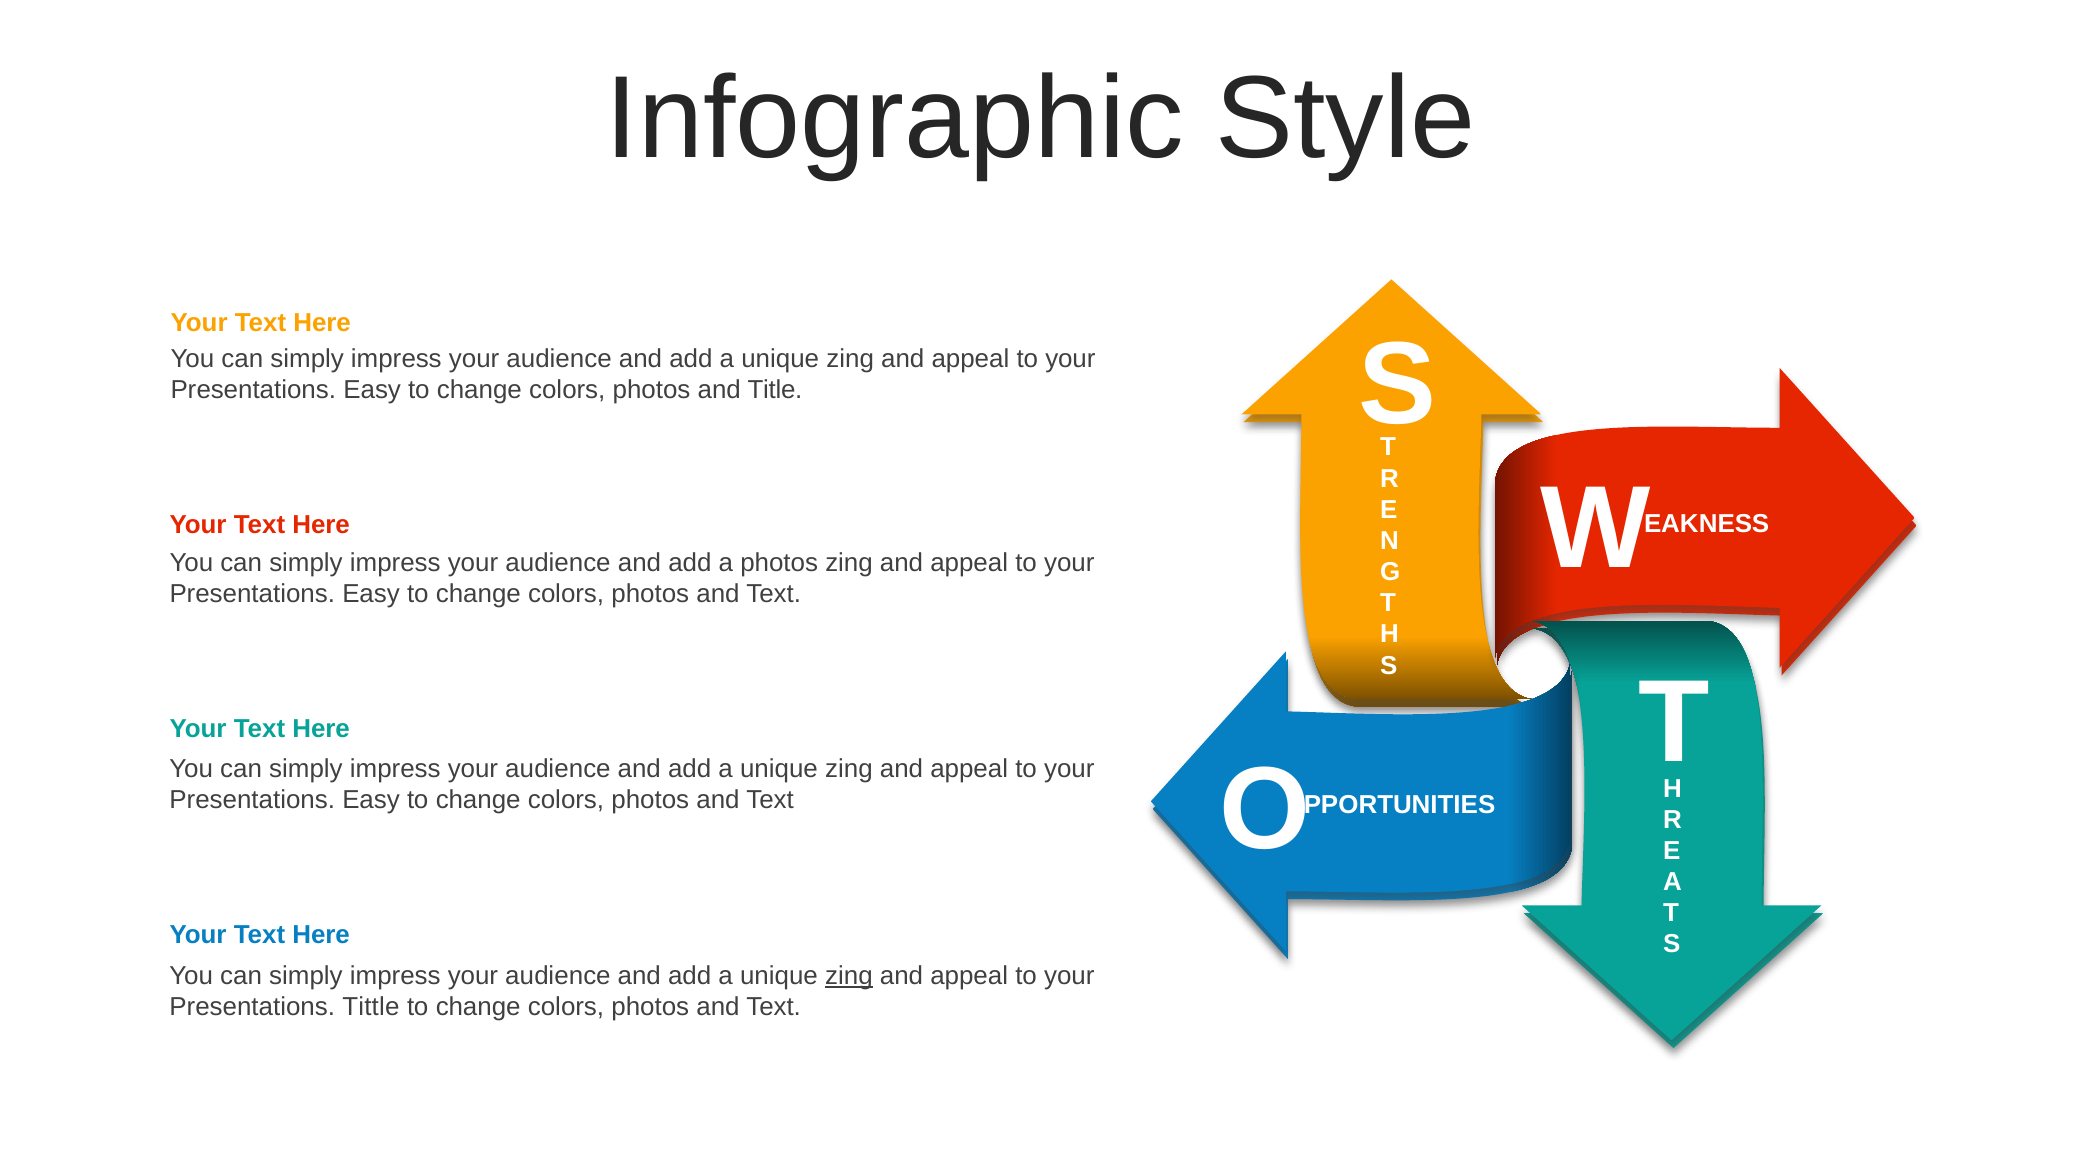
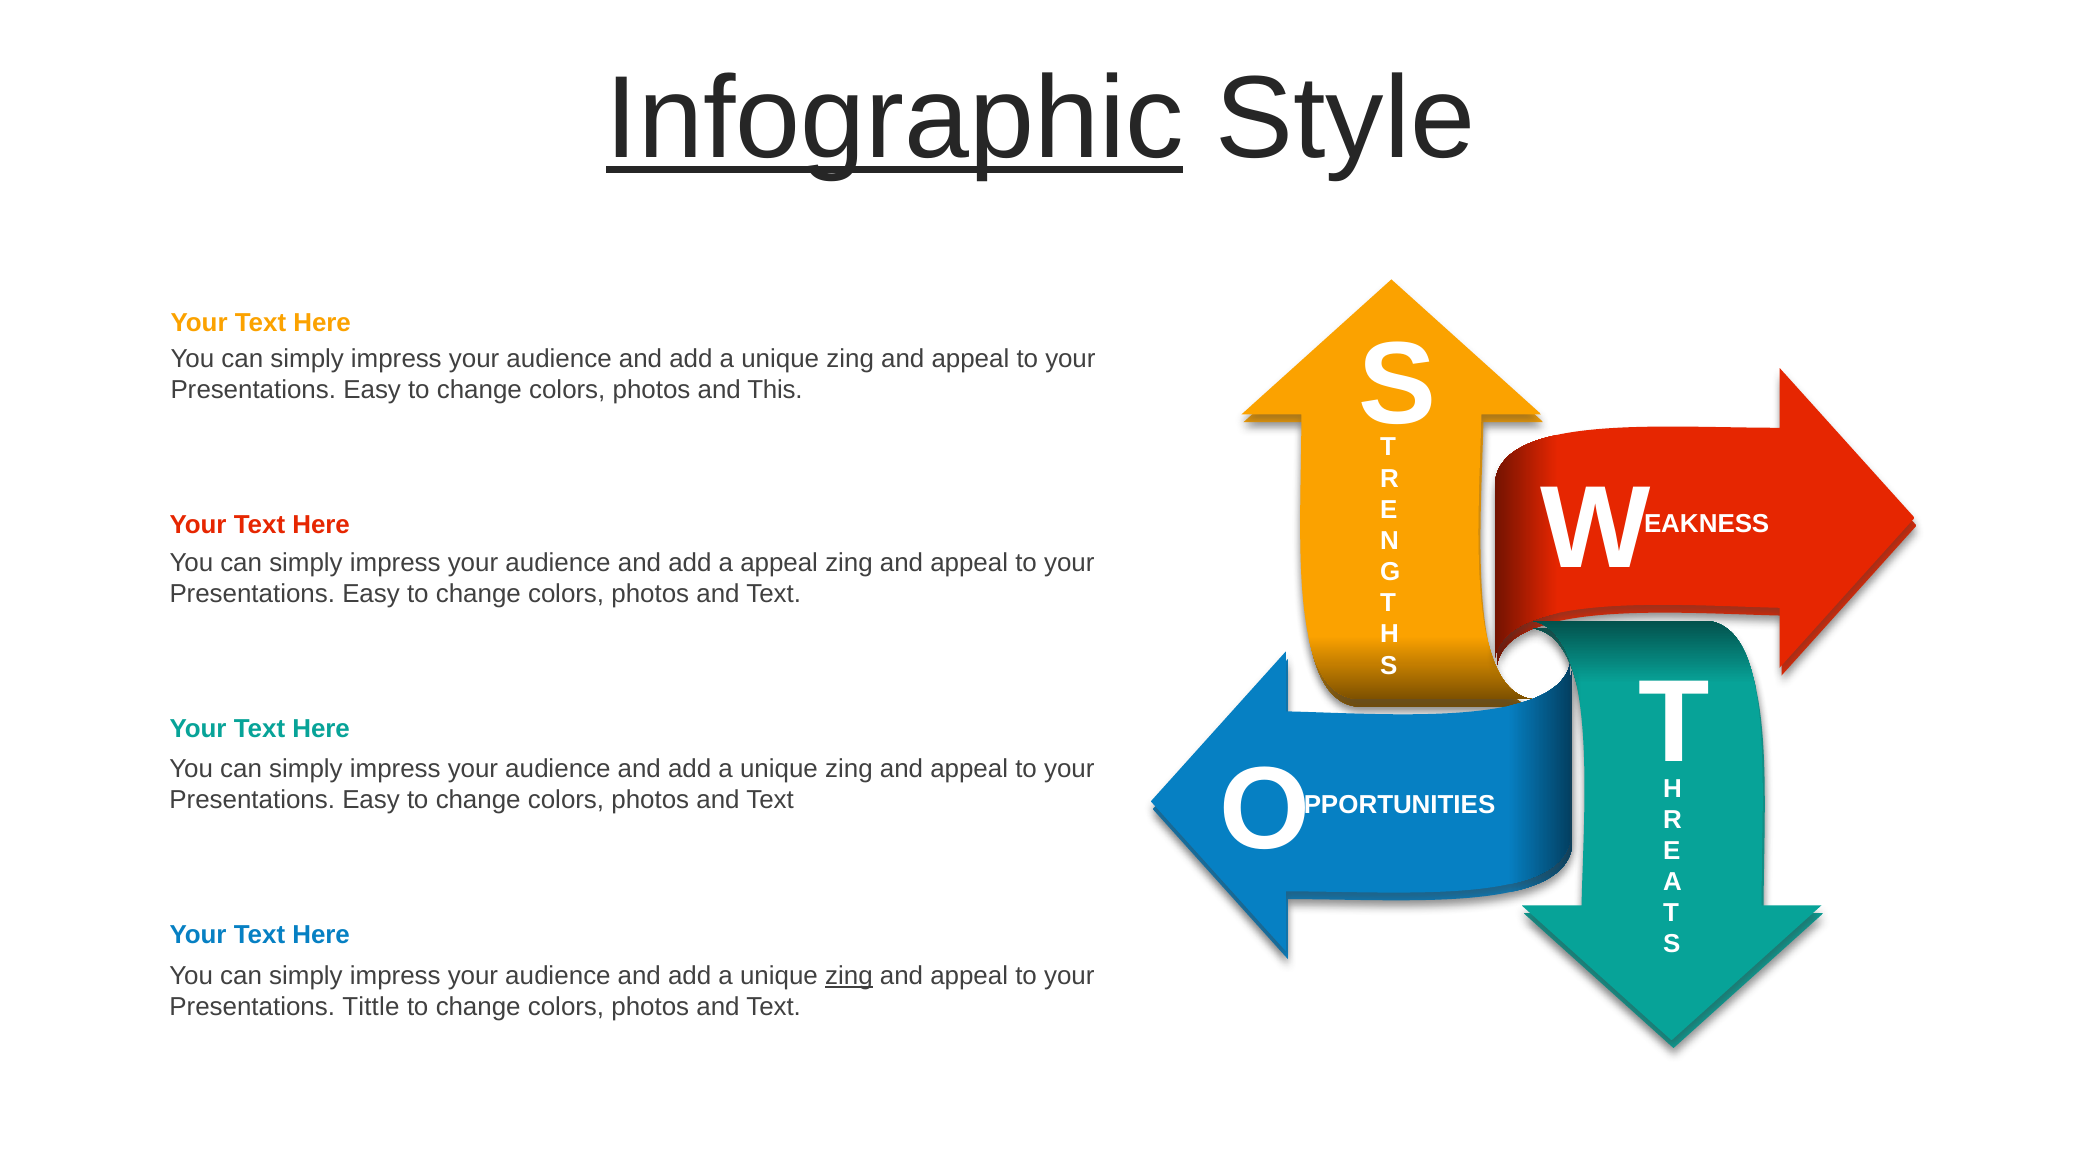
Infographic underline: none -> present (895, 119)
Title: Title -> This (775, 390)
a photos: photos -> appeal (779, 563)
